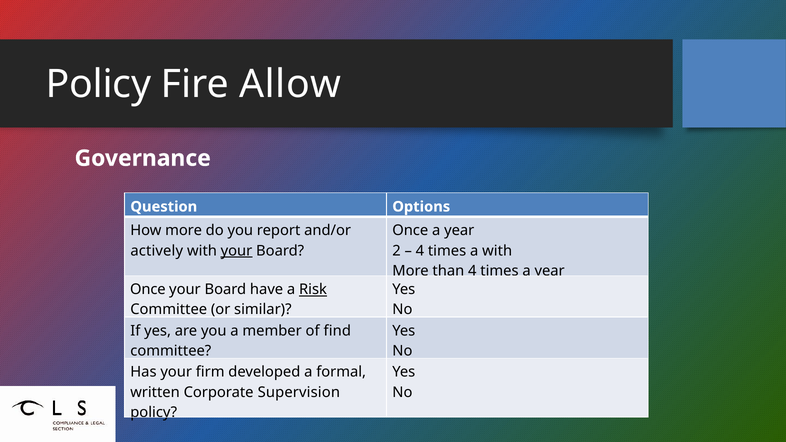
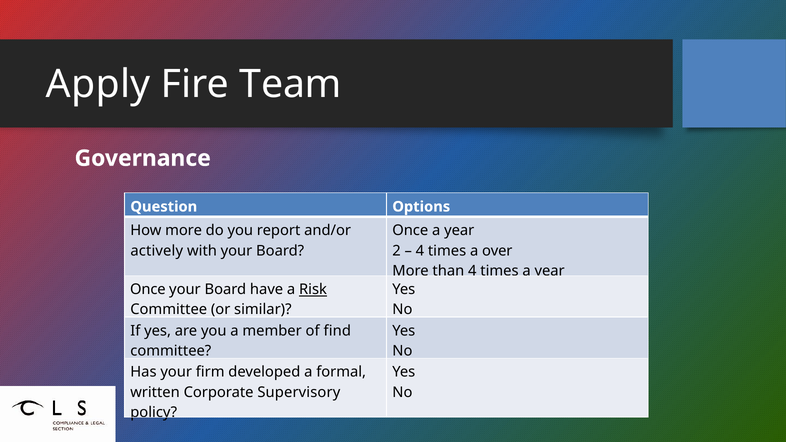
Policy: Policy -> Apply (98, 84)
Allow: Allow -> Team (290, 84)
your underline: present -> none (236, 251)
a with: with -> over (497, 251)
Supervision: Supervision -> Supervisory (299, 392)
